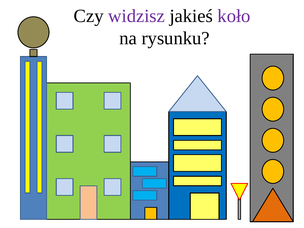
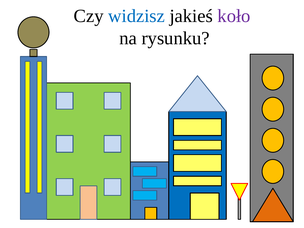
widzisz colour: purple -> blue (137, 16)
